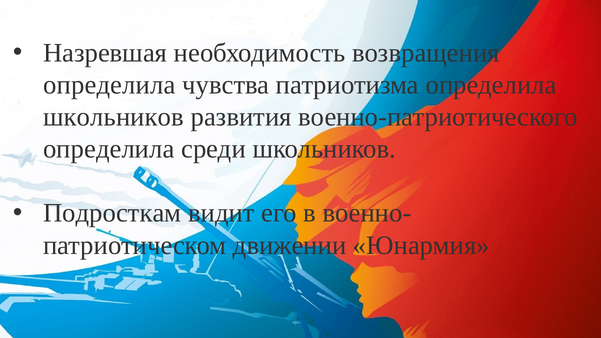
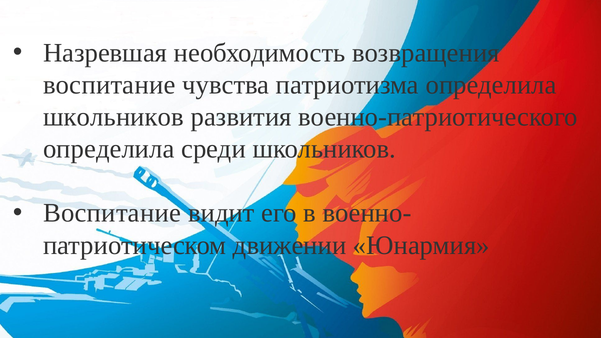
определила: определила -> воспитание (109, 85)
Подросткам: Подросткам -> Воспитание (112, 213)
